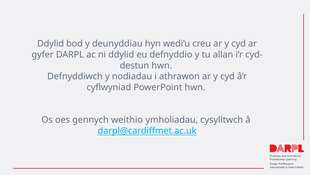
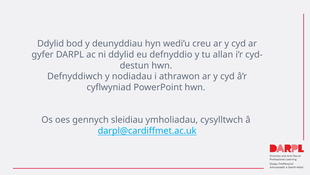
weithio: weithio -> sleidiau (127, 120)
